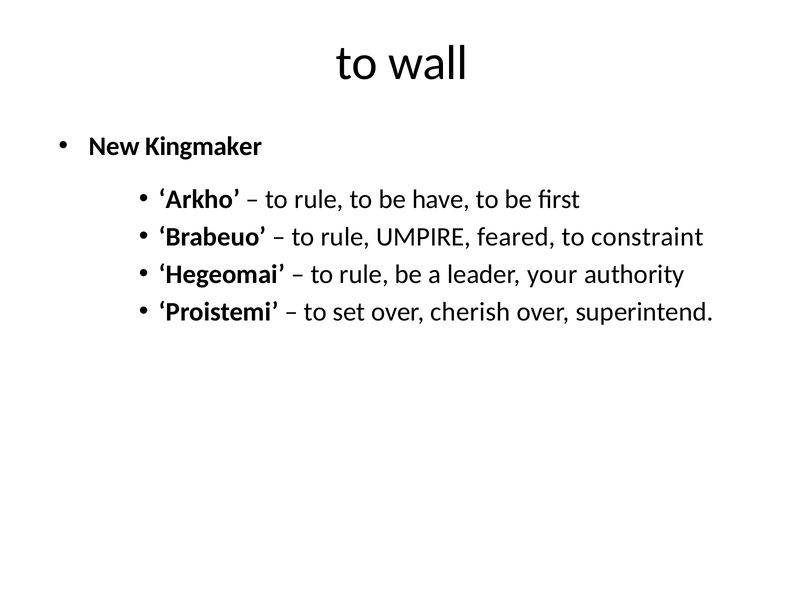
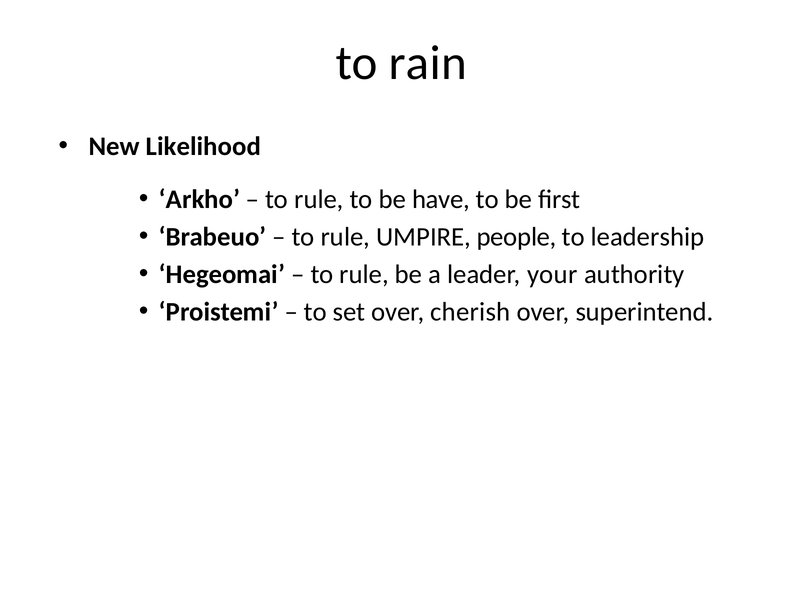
wall: wall -> rain (428, 63)
Kingmaker: Kingmaker -> Likelihood (203, 146)
feared: feared -> people (517, 237)
constraint: constraint -> leadership (647, 237)
